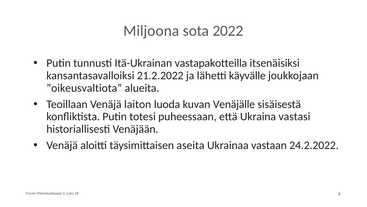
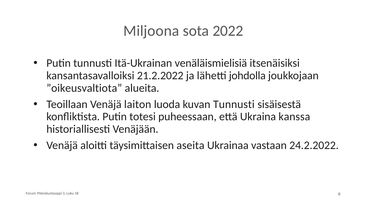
vastapakotteilla: vastapakotteilla -> venäläismielisiä (211, 63)
käyvälle: käyvälle -> johdolla (247, 75)
kuvan Venäjälle: Venäjälle -> Tunnusti (234, 104)
vastasi: vastasi -> kanssa (294, 116)
